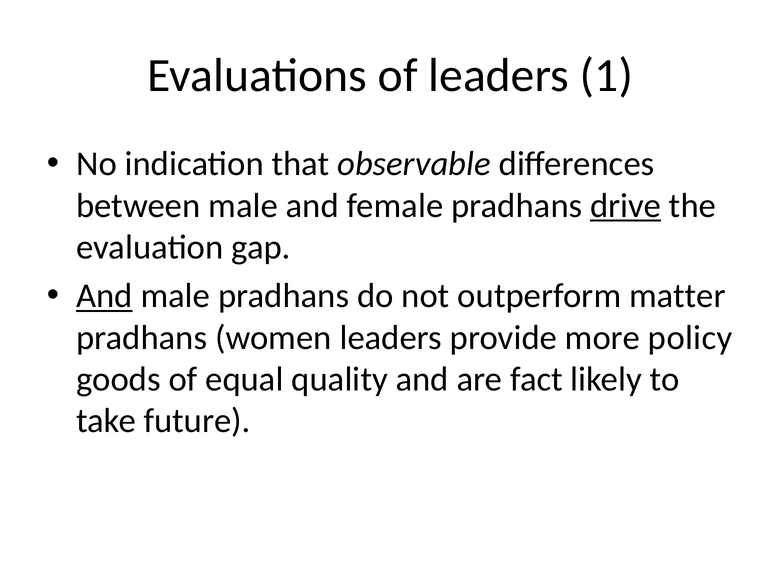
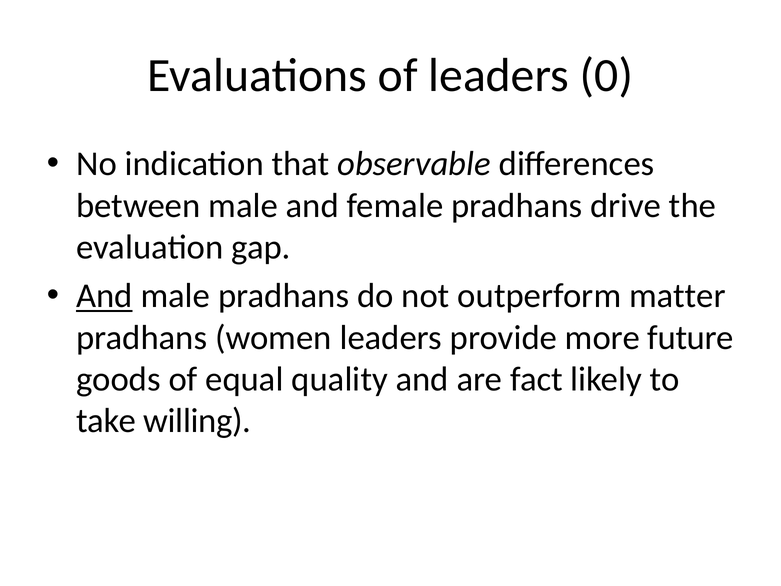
1: 1 -> 0 (606, 76)
drive underline: present -> none (626, 206)
policy: policy -> future (691, 337)
future: future -> willing (197, 421)
